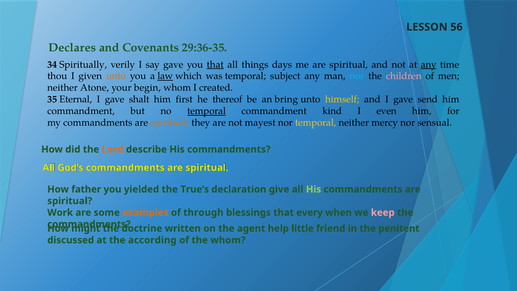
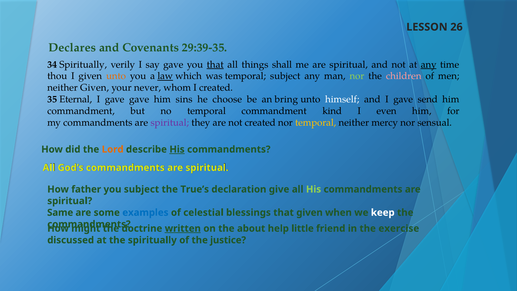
56: 56 -> 26 (457, 27)
29:36-35: 29:36-35 -> 29:39-35 (205, 48)
days: days -> shall (282, 64)
nor colour: light blue -> light green (357, 76)
neither Atone: Atone -> Given (95, 88)
begin: begin -> never (147, 88)
gave shalt: shalt -> gave (139, 99)
first: first -> sins (184, 99)
thereof: thereof -> choose (227, 99)
himself colour: yellow -> white (342, 99)
temporal underline: present -> none (207, 111)
spiritual colour: orange -> purple (170, 123)
not mayest: mayest -> created (260, 123)
His underline: none -> present (177, 149)
you yielded: yielded -> subject (142, 189)
Work: Work -> Same (60, 212)
examples colour: orange -> blue (145, 212)
through: through -> celestial (203, 212)
that every: every -> given (309, 212)
keep colour: pink -> white (383, 212)
written underline: none -> present (183, 228)
agent: agent -> about (251, 228)
penitent: penitent -> exercise (399, 228)
the according: according -> spiritually (152, 240)
the whom: whom -> justice (228, 240)
